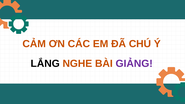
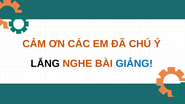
GIẢNG colour: purple -> blue (134, 64)
